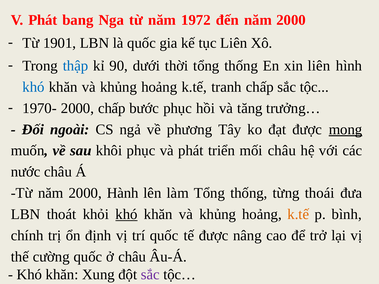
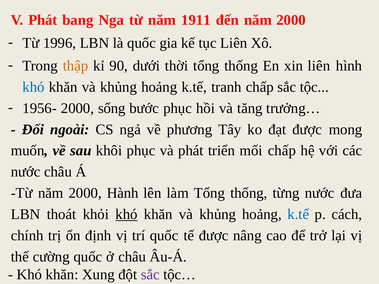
1972: 1972 -> 1911 (196, 20)
1901: 1901 -> 1996 (60, 43)
thập colour: blue -> orange (75, 66)
1970-: 1970- -> 1956- (40, 108)
2000 chấp: chấp -> sống (112, 108)
mong underline: present -> none (346, 130)
mối châu: châu -> chấp (282, 151)
từng thoái: thoái -> nước (320, 193)
k.tế colour: orange -> blue (298, 215)
bình: bình -> cách (347, 215)
